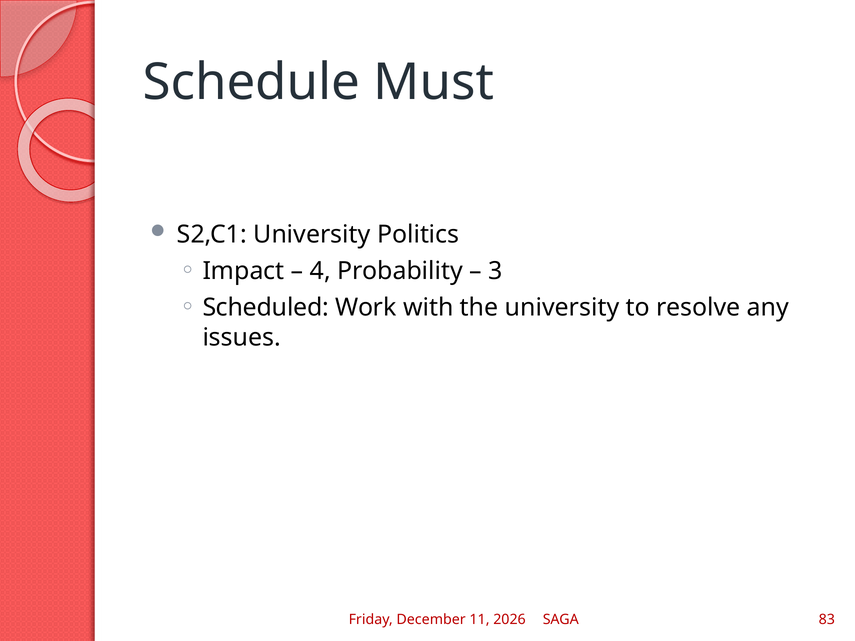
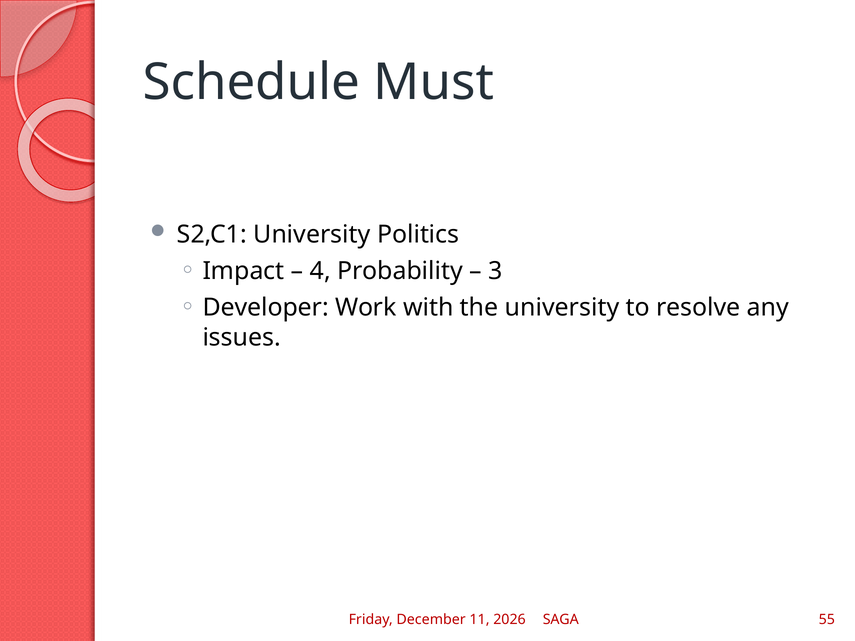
Scheduled: Scheduled -> Developer (266, 308)
83: 83 -> 55 (827, 620)
